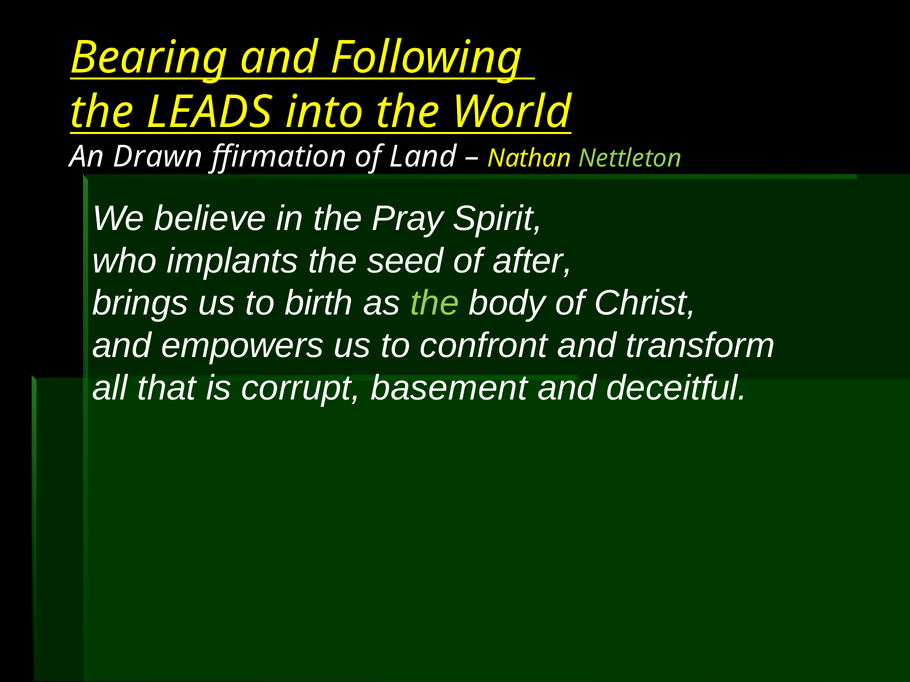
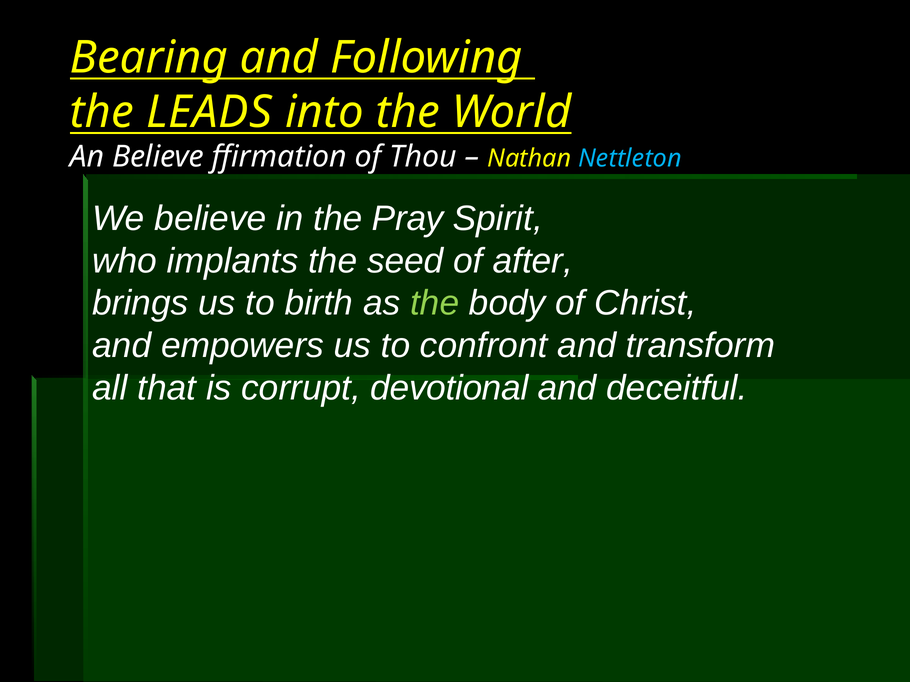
An Drawn: Drawn -> Believe (158, 157)
Land: Land -> Thou (423, 157)
Nettleton colour: light green -> light blue (630, 158)
basement: basement -> devotional (449, 389)
